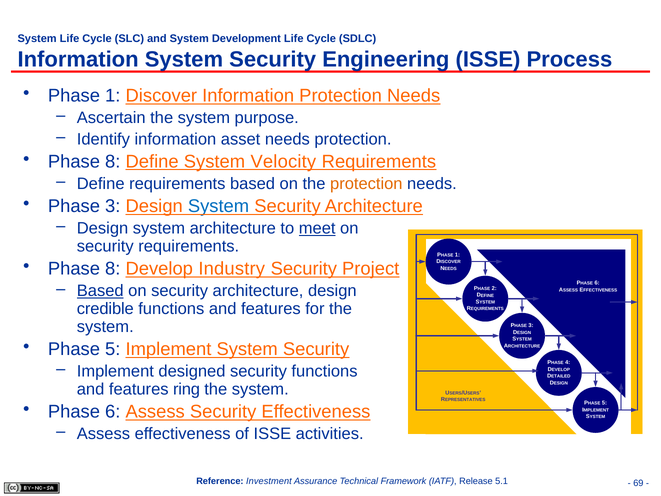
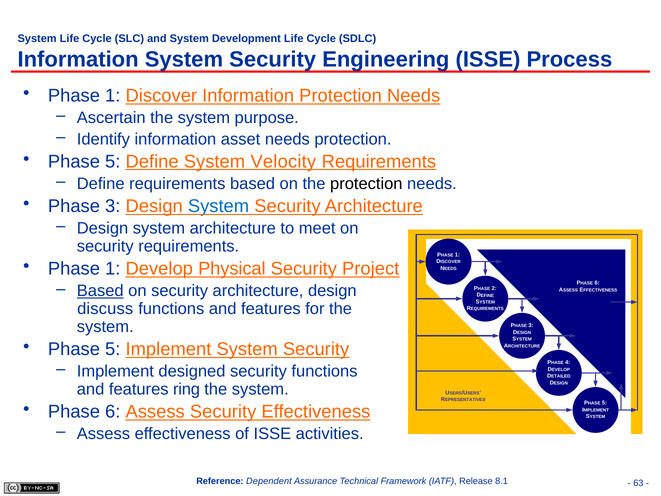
8: 8 -> 5 (113, 162)
protection colour: orange -> black (366, 184)
meet underline: present -> none (317, 228)
8: 8 -> 1 (113, 269)
Industry: Industry -> Physical (232, 269)
credible: credible -> discuss (105, 309)
Investment: Investment -> Dependent (269, 481)
5.1: 5.1 -> 8.1 (502, 481)
69: 69 -> 63 (638, 483)
